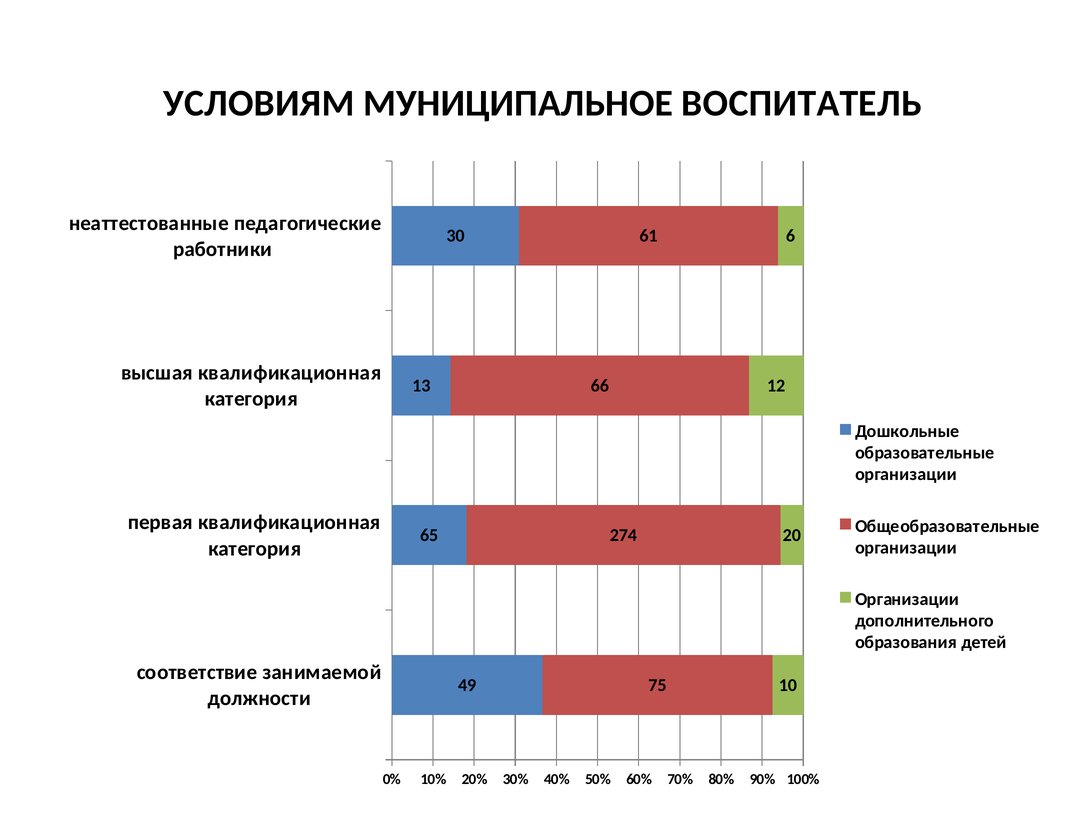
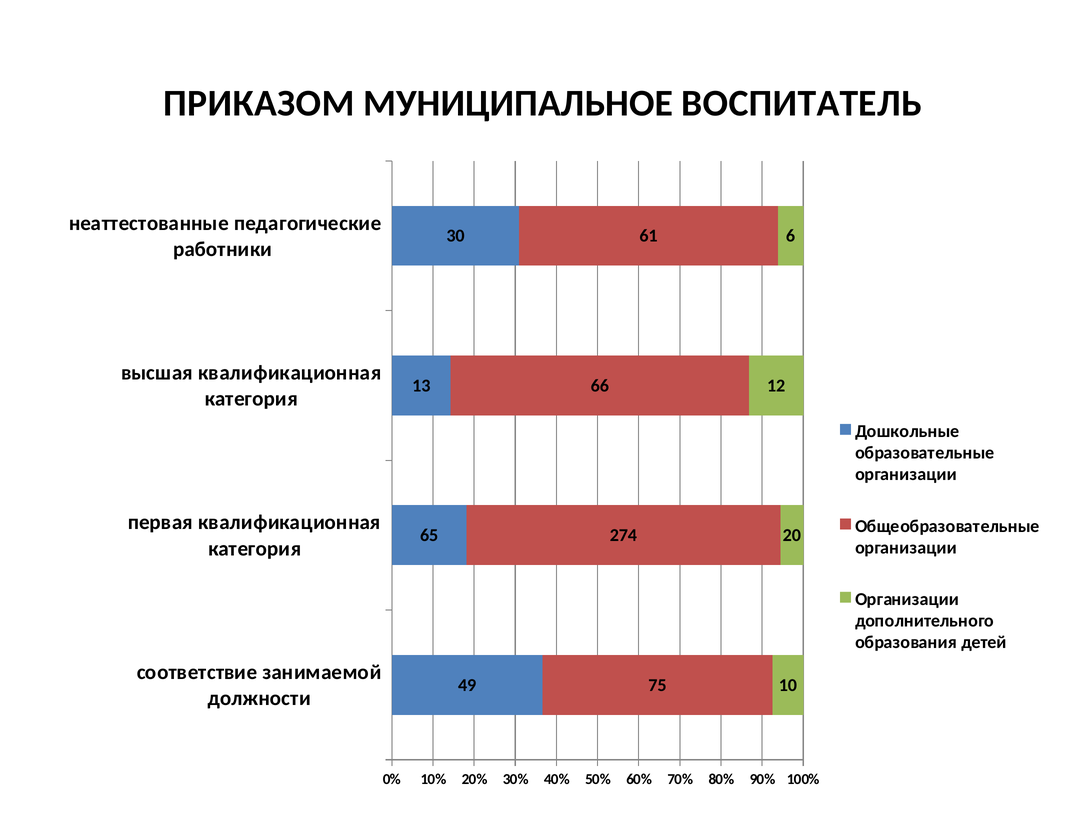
УСЛОВИЯМ: УСЛОВИЯМ -> ПРИКАЗОМ (259, 103)
